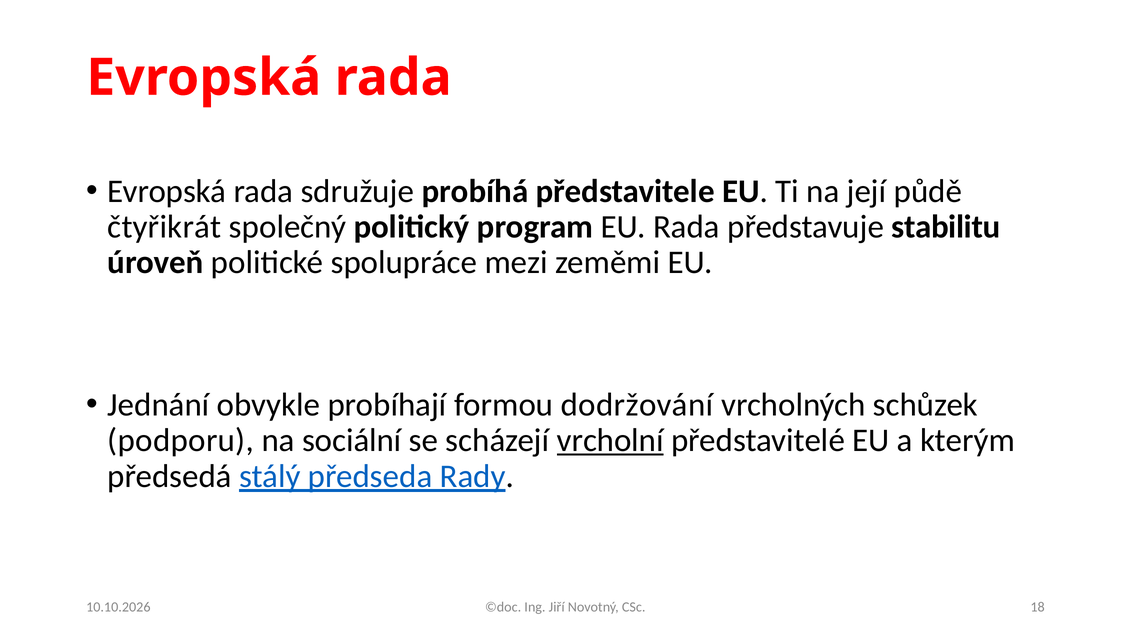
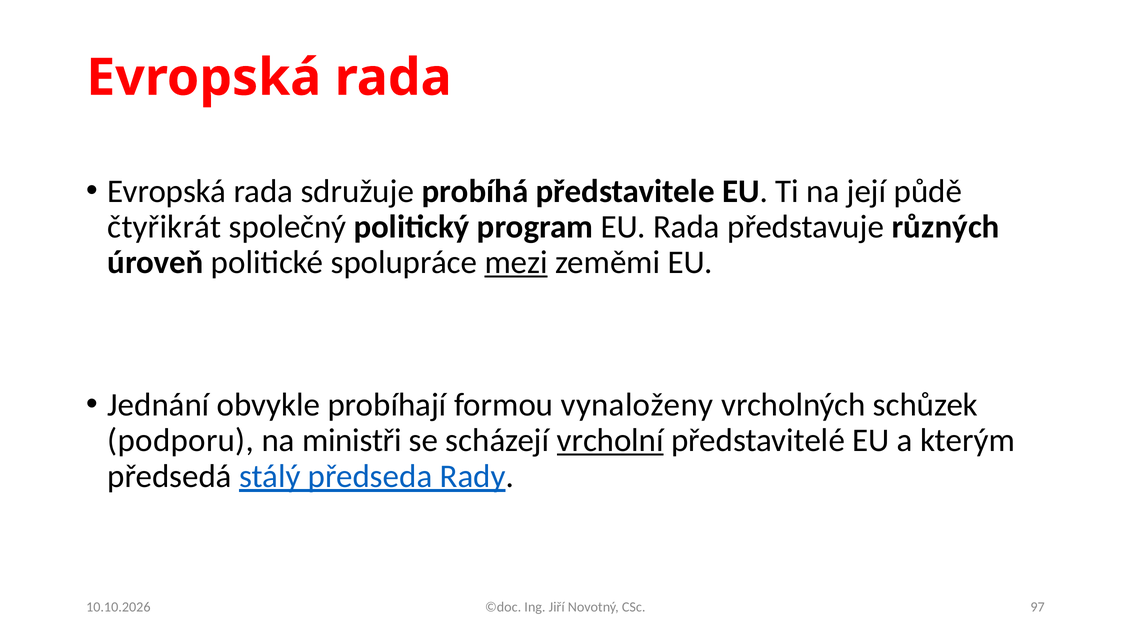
stabilitu: stabilitu -> různých (946, 227)
mezi underline: none -> present (516, 262)
dodržování: dodržování -> vynaloženy (637, 405)
sociální: sociální -> ministři (352, 440)
18: 18 -> 97 (1038, 607)
